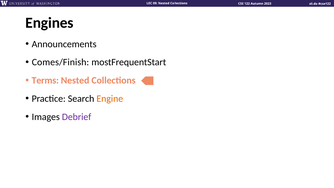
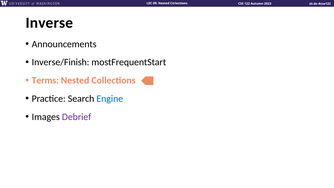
Engines: Engines -> Inverse (49, 23)
Comes/Finish: Comes/Finish -> Inverse/Finish (61, 62)
Engine colour: orange -> blue (110, 99)
